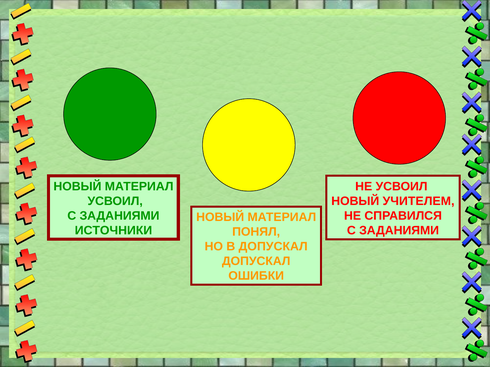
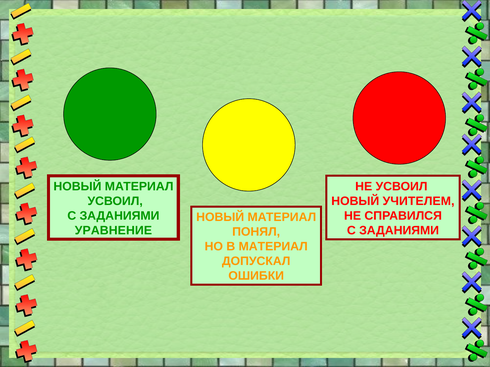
ИСТОЧНИКИ: ИСТОЧНИКИ -> УРАВНЕНИЕ (113, 231)
В ДОПУСКАЛ: ДОПУСКАЛ -> МАТЕРИАЛ (273, 247)
